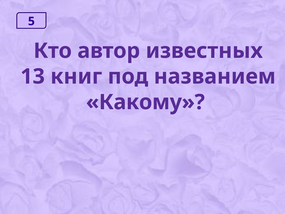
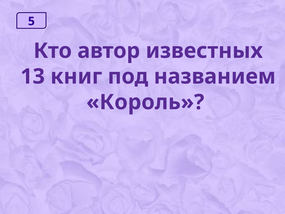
Какому: Какому -> Король (145, 102)
